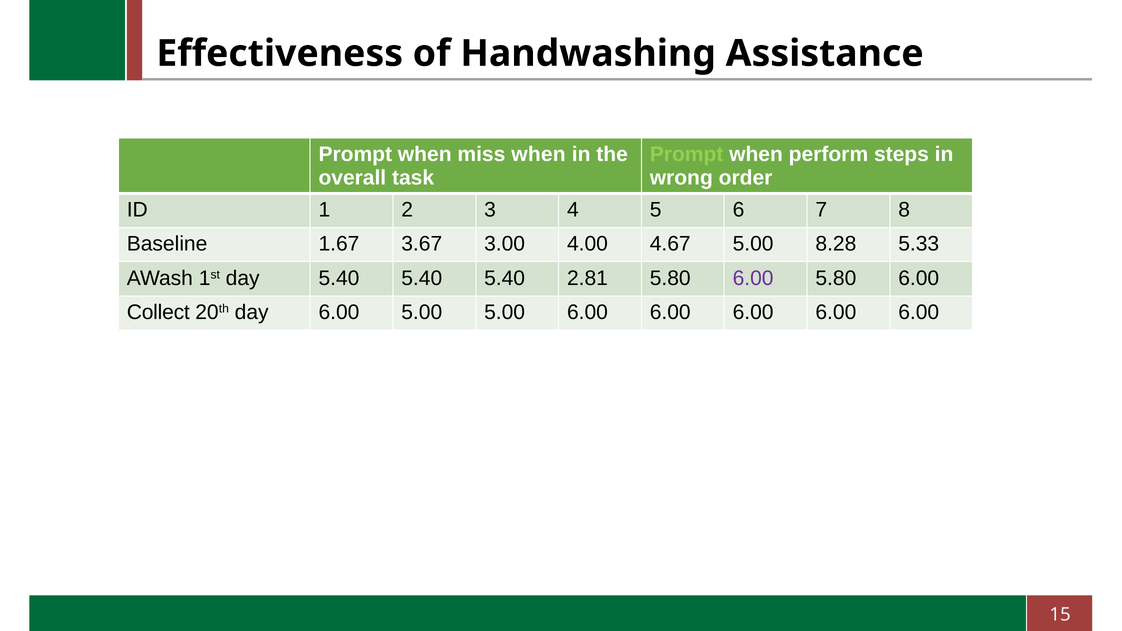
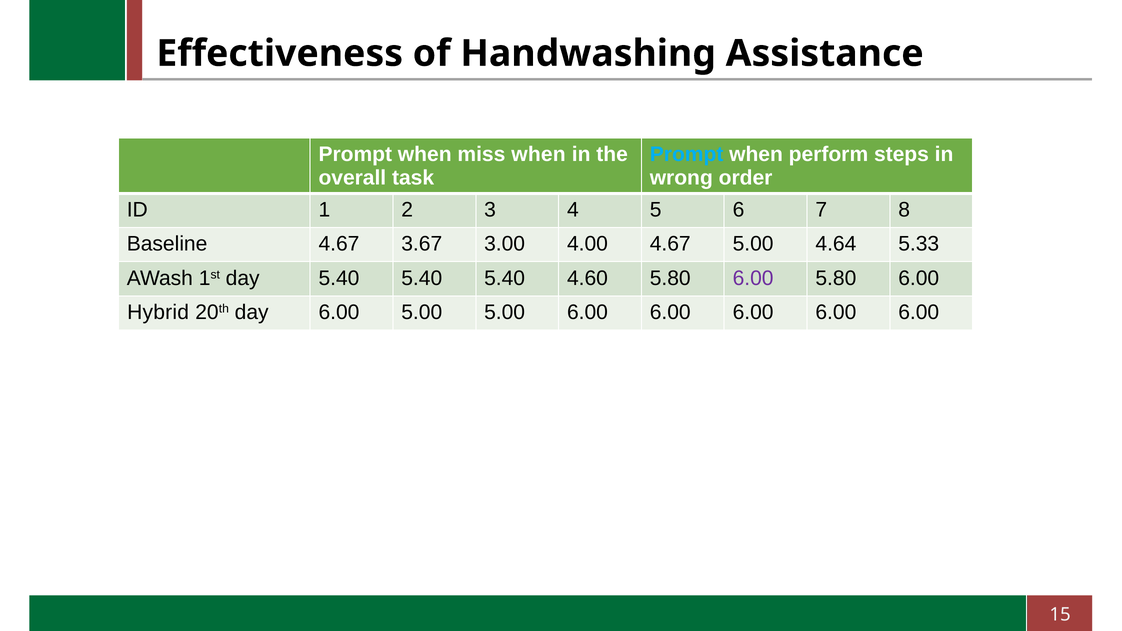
Prompt colour: light green -> light blue (687, 154)
Baseline 1.67: 1.67 -> 4.67 (339, 244)
8.28: 8.28 -> 4.64 (836, 244)
2.81: 2.81 -> 4.60 (587, 278)
Collect: Collect -> Hybrid (158, 312)
